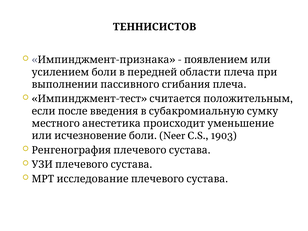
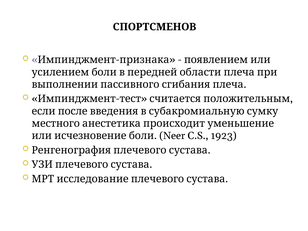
ТЕННИСИСТОВ: ТЕННИСИСТОВ -> СПОРТСМЕНОВ (155, 27)
1903: 1903 -> 1923 (224, 136)
